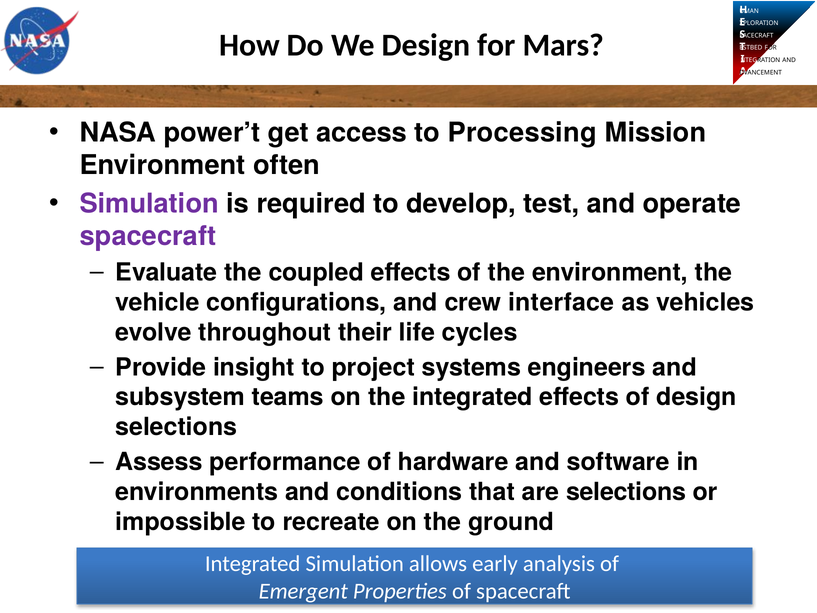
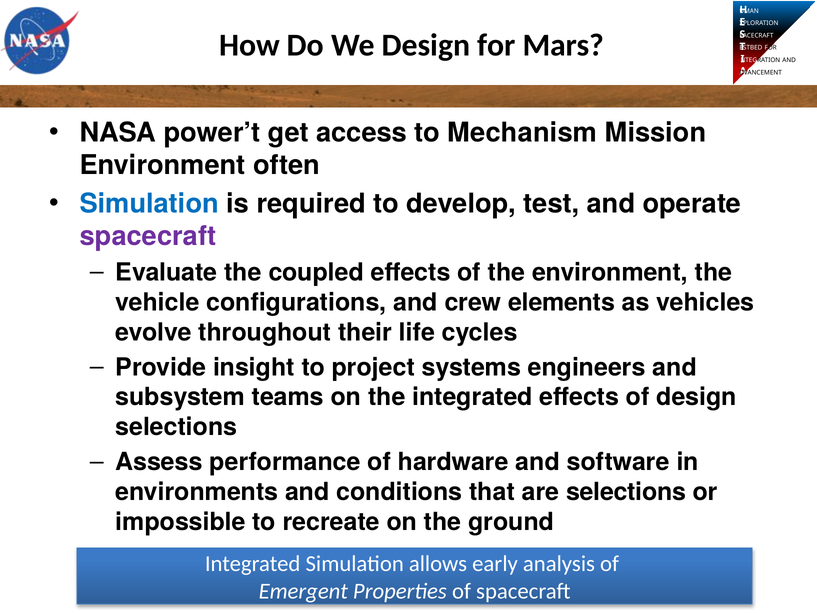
Processing: Processing -> Mechanism (522, 133)
Simulation colour: purple -> blue (149, 203)
interface: interface -> elements (562, 302)
